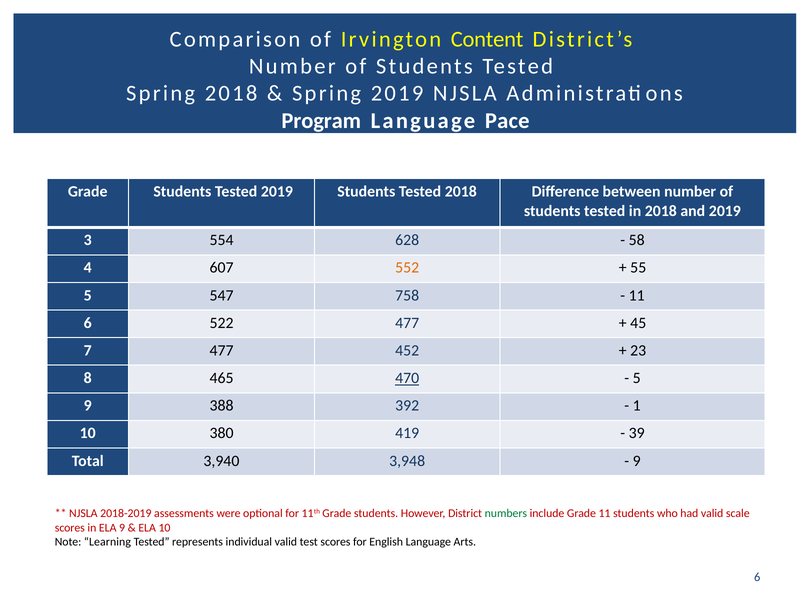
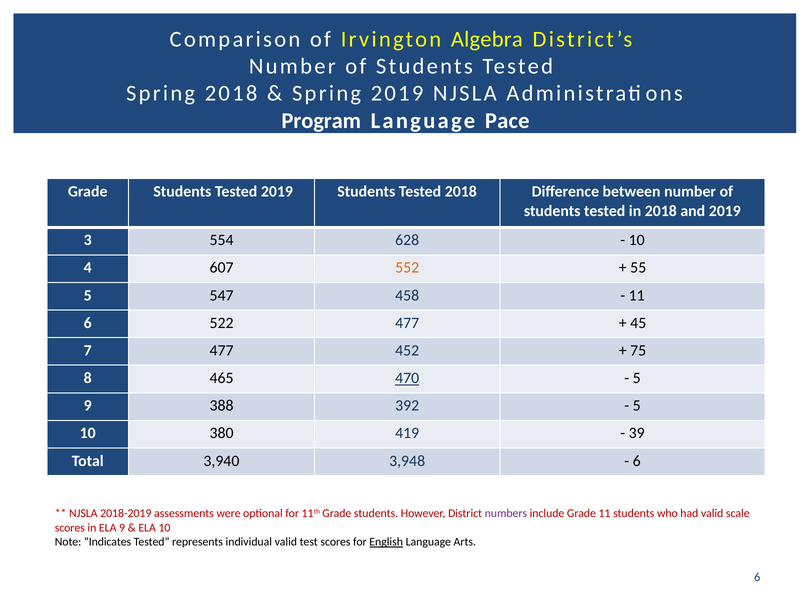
Content: Content -> Algebra (487, 39)
58: 58 -> 10 (637, 240)
758: 758 -> 458 (407, 295)
23: 23 -> 75 (638, 350)
1: 1 -> 5 (637, 406)
9: 9 -> 6 (637, 461)
numbers colour: green -> purple (506, 513)
Learning: Learning -> Indicates (108, 542)
English underline: none -> present (386, 542)
